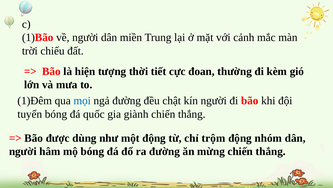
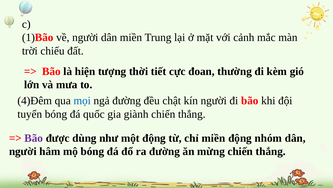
1)Đêm: 1)Đêm -> 4)Đêm (35, 100)
Bão colour: black -> purple (34, 138)
chỉ trộm: trộm -> miền (213, 138)
